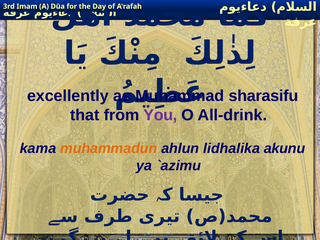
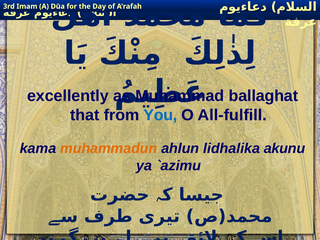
sharasifu: sharasifu -> ballaghat (263, 96)
You colour: purple -> blue (160, 115)
All-drink: All-drink -> All-fulfill (232, 115)
